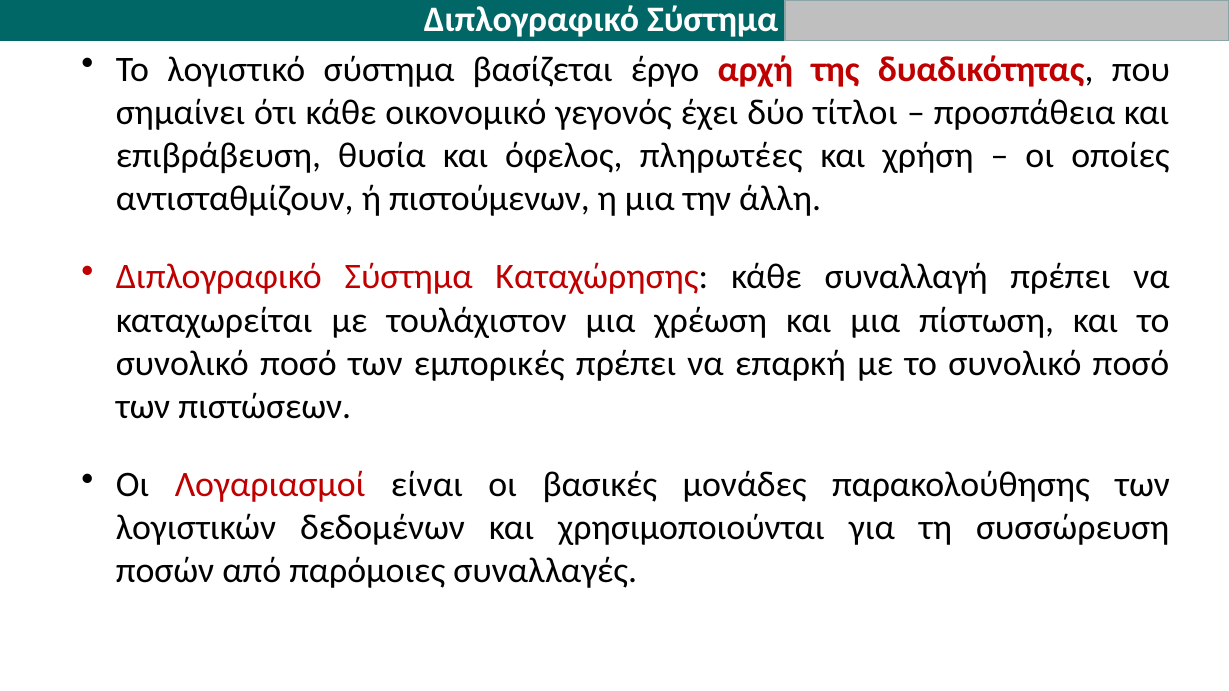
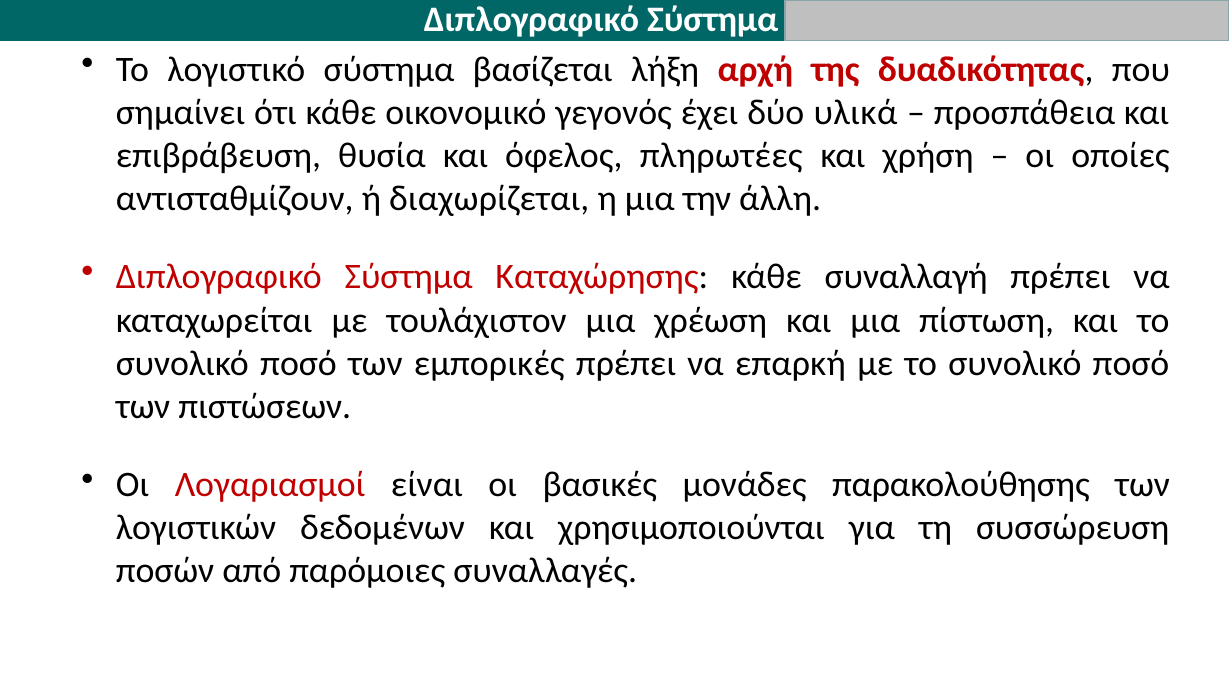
έργο: έργο -> λήξη (665, 69)
τίτλοι: τίτλοι -> υλικά (855, 112)
πιστούμενων: πιστούμενων -> διαχωρίζεται (489, 198)
